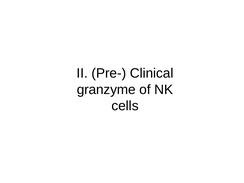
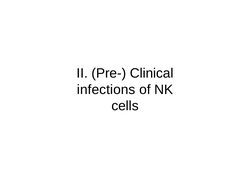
granzyme: granzyme -> infections (106, 90)
